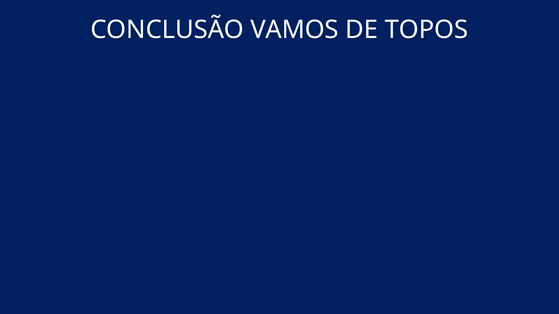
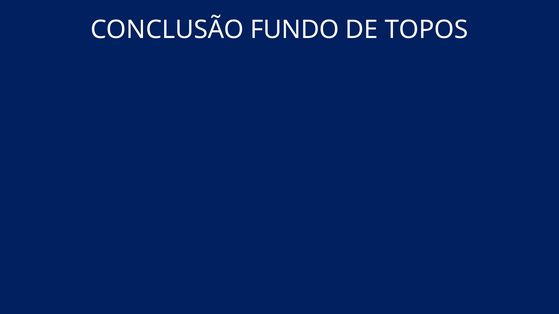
VAMOS: VAMOS -> FUNDO (295, 30)
